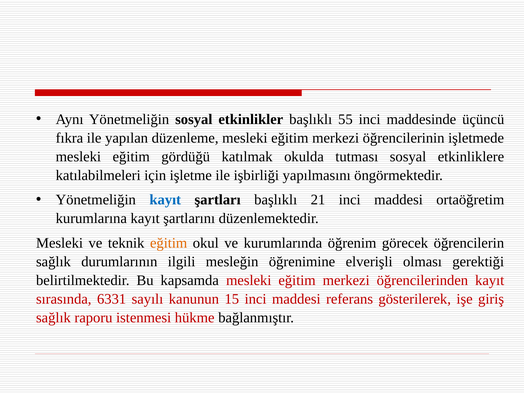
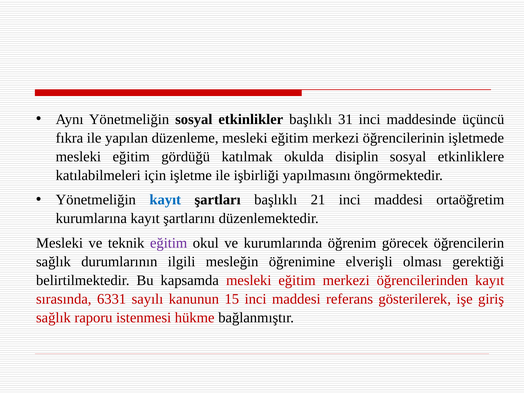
55: 55 -> 31 (345, 119)
tutması: tutması -> disiplin (357, 157)
eğitim colour: orange -> purple (169, 243)
